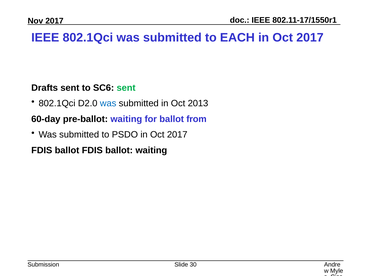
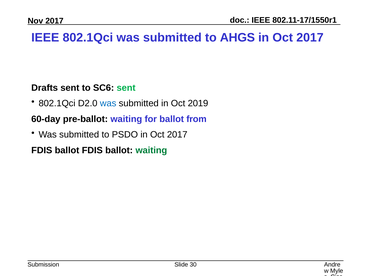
EACH: EACH -> AHGS (237, 38)
2013: 2013 -> 2019 (198, 103)
waiting colour: black -> green (151, 150)
